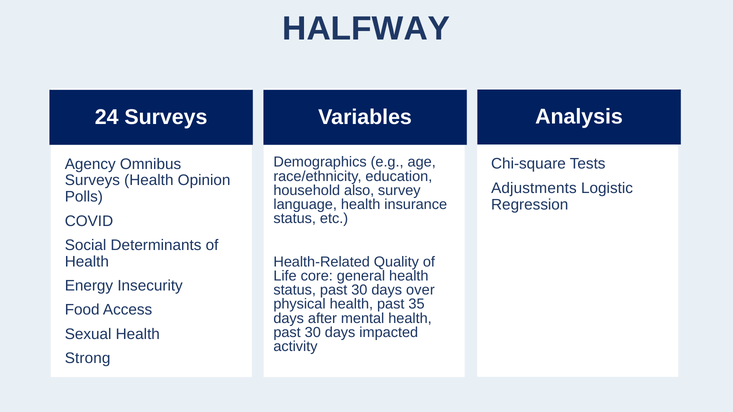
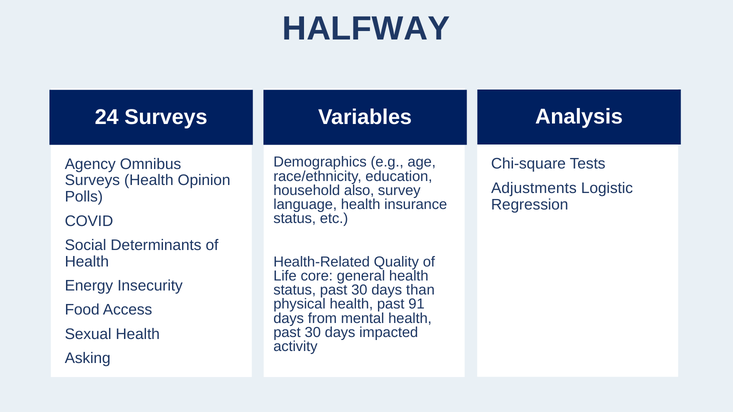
over: over -> than (420, 290)
35: 35 -> 91 (417, 304)
after: after -> from (322, 319)
Strong: Strong -> Asking (88, 358)
